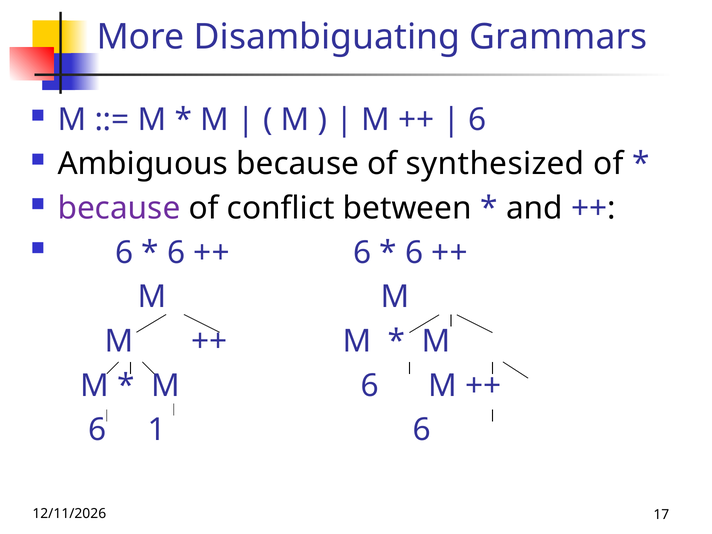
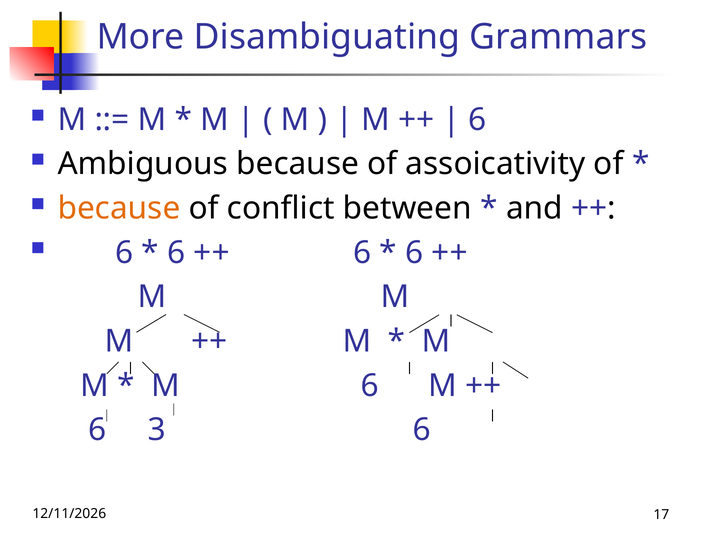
synthesized: synthesized -> assoicativity (495, 164)
because colour: purple -> orange (119, 208)
1: 1 -> 3 (157, 430)
